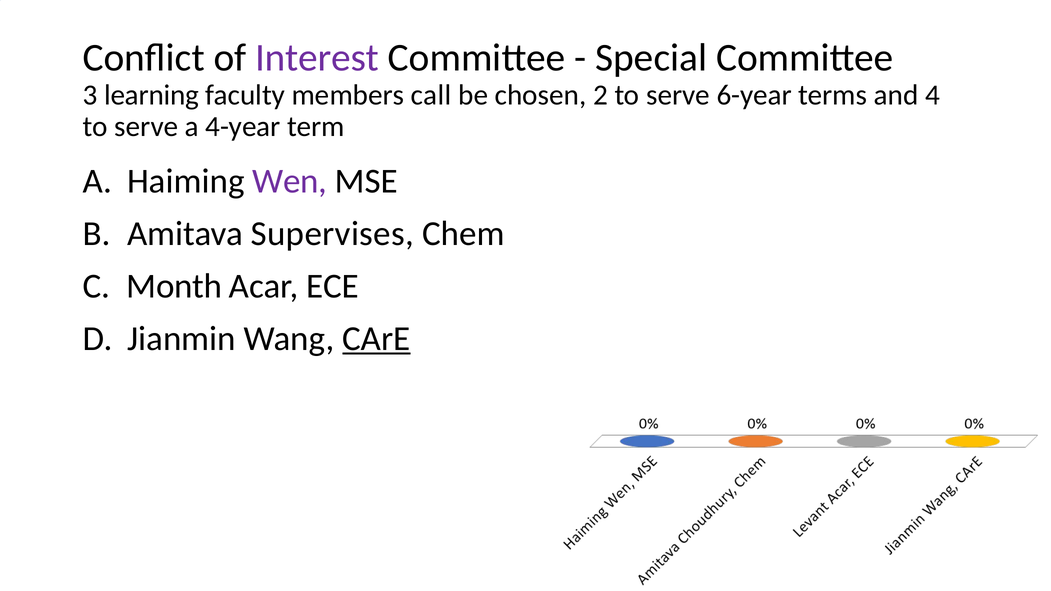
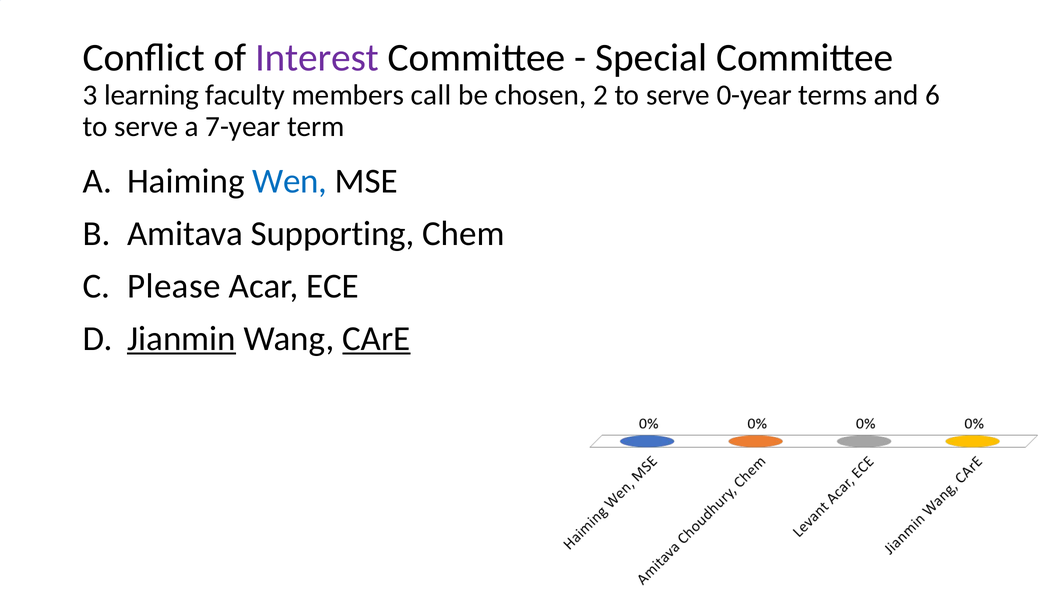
6-year: 6-year -> 0-year (754, 95)
4: 4 -> 6 (933, 95)
4-year: 4-year -> 7-year (243, 126)
Wen colour: purple -> blue (290, 181)
Supervises: Supervises -> Supporting (333, 234)
Month: Month -> Please (174, 286)
Jianmin underline: none -> present (181, 339)
